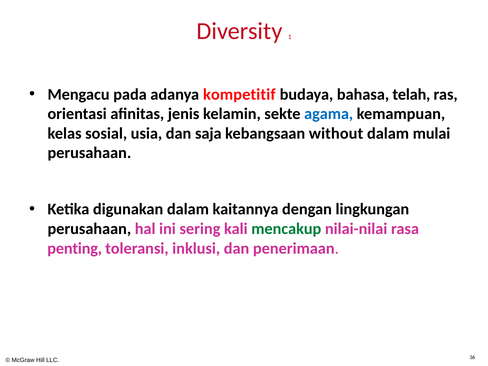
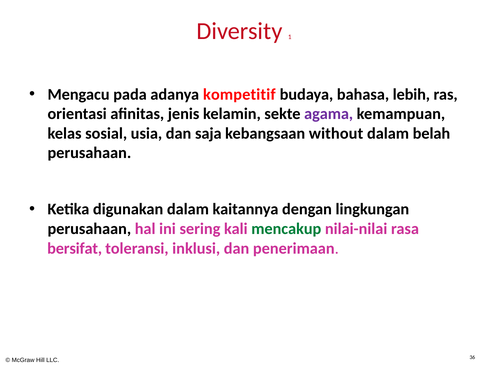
telah: telah -> lebih (411, 94)
agama colour: blue -> purple (329, 114)
mulai: mulai -> belah (431, 133)
penting: penting -> bersifat (75, 248)
